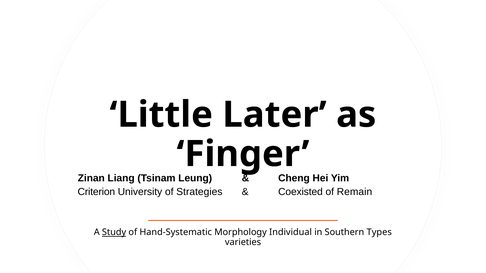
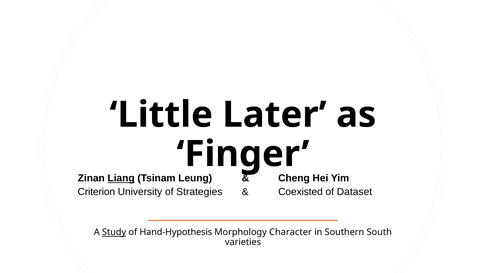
Liang underline: none -> present (121, 179)
Remain: Remain -> Dataset (355, 192)
Hand-Systematic: Hand-Systematic -> Hand-Hypothesis (176, 233)
Individual: Individual -> Character (291, 233)
Types: Types -> South (379, 233)
